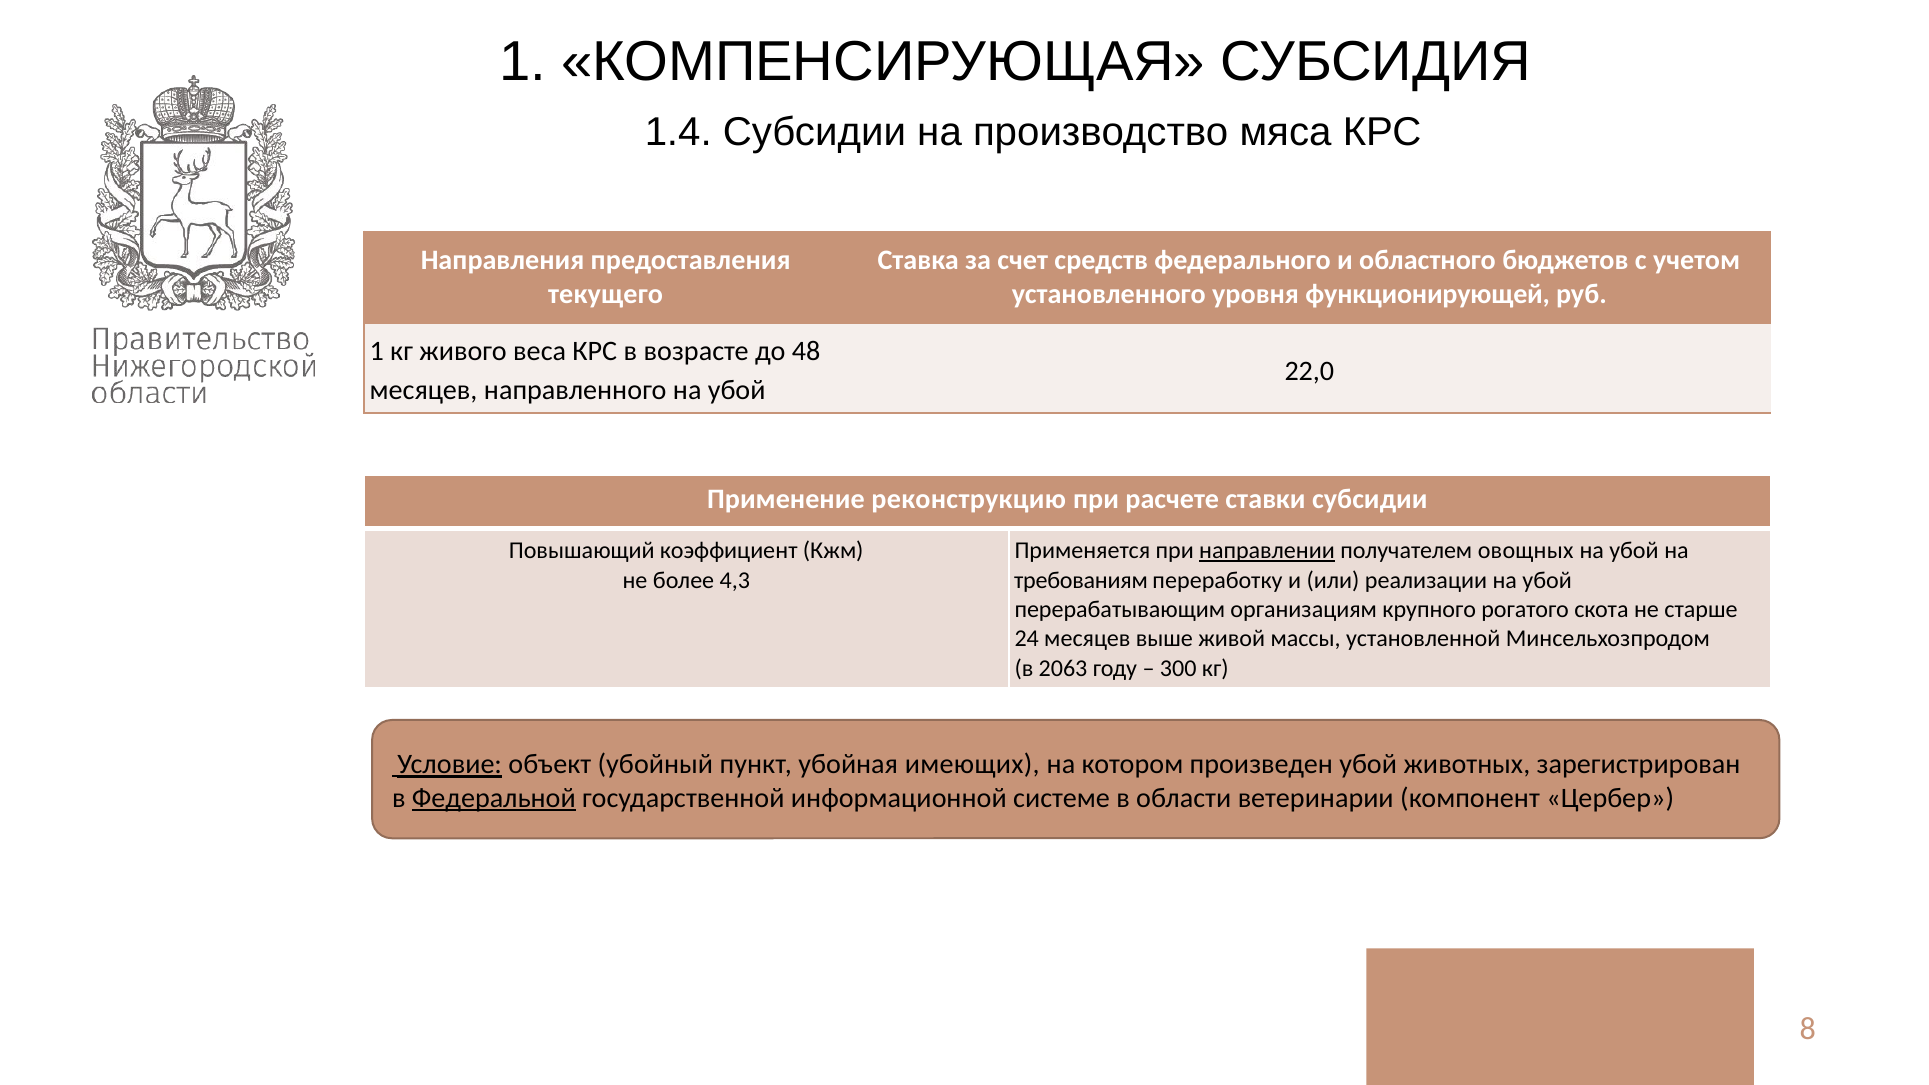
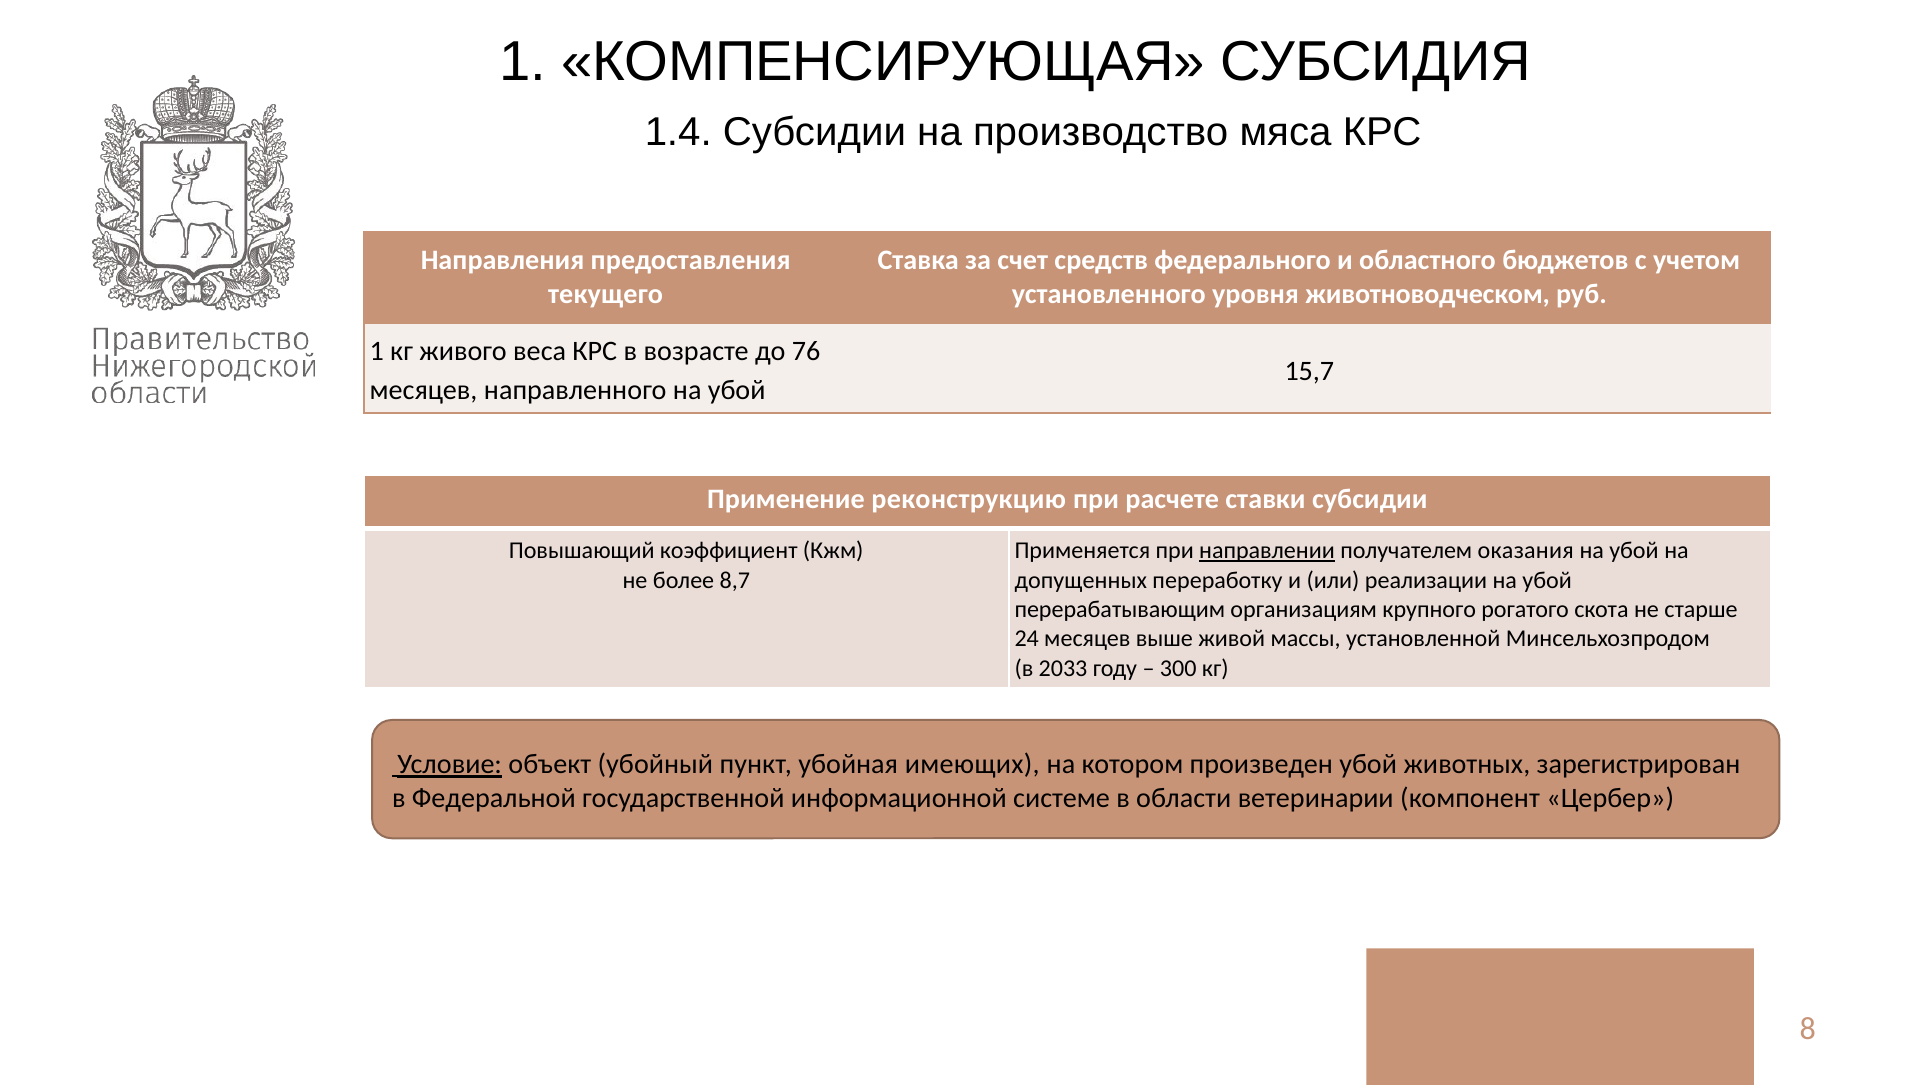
функционирующей: функционирующей -> животноводческом (1428, 295)
48: 48 -> 76 (806, 351)
22,0: 22,0 -> 15,7 (1309, 371)
овощных: овощных -> оказания (1526, 551)
4,3: 4,3 -> 8,7 (735, 580)
требованиям: требованиям -> допущенных (1081, 580)
2063: 2063 -> 2033 (1063, 668)
Федеральной underline: present -> none (494, 798)
